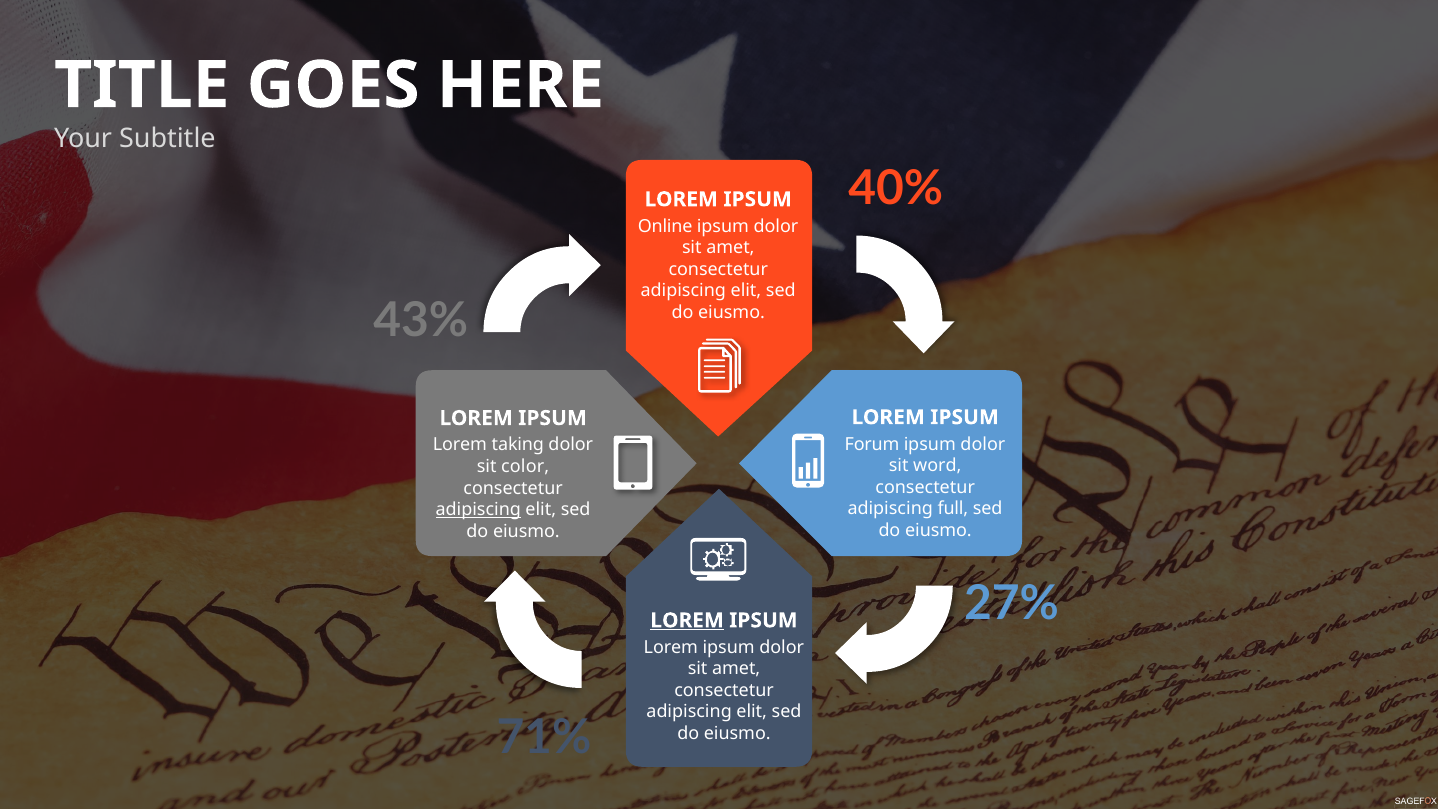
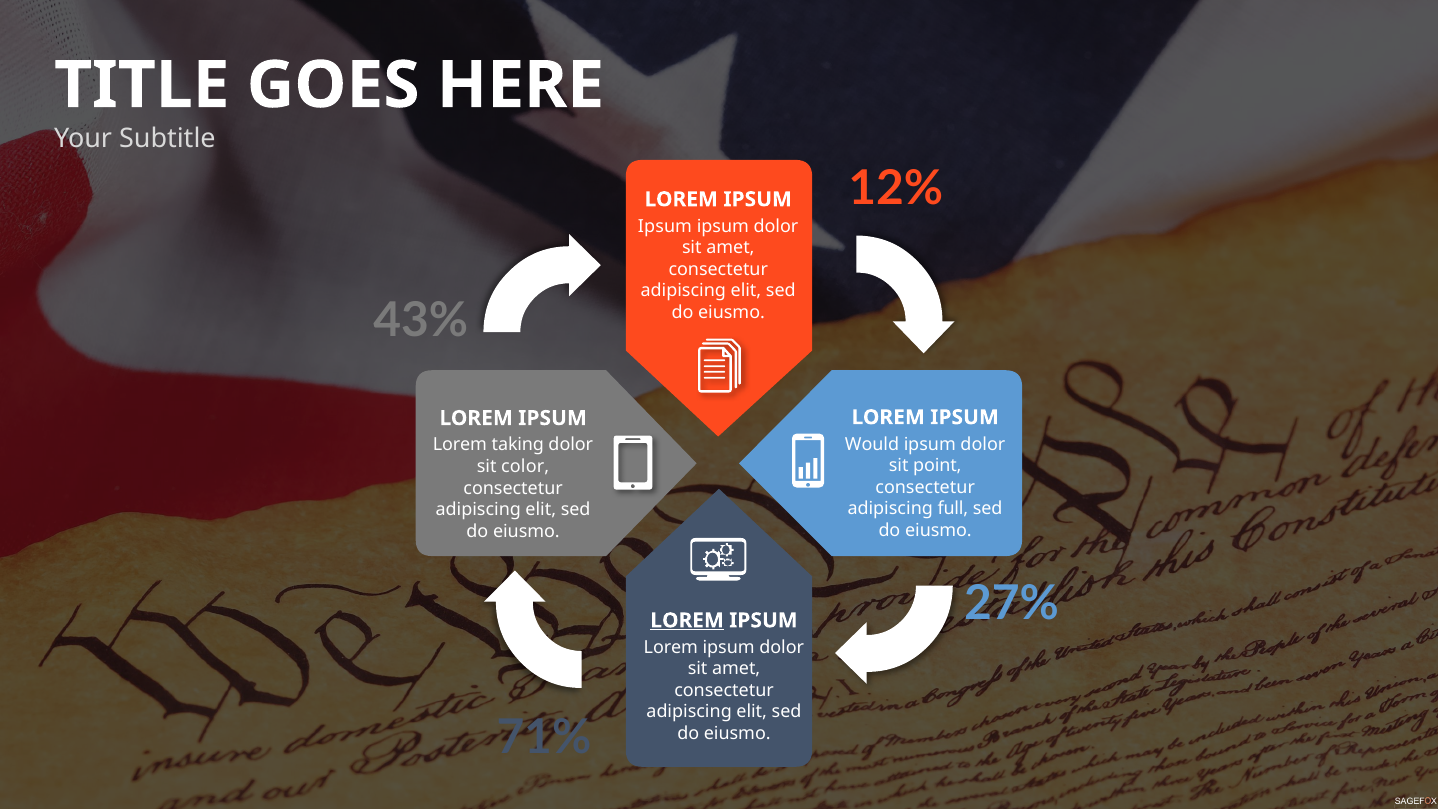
40%: 40% -> 12% (896, 189)
Online: Online -> Ipsum (665, 226)
Forum: Forum -> Would (872, 444)
word: word -> point (937, 466)
adipiscing underline: present -> none (478, 510)
